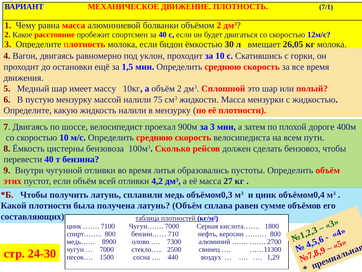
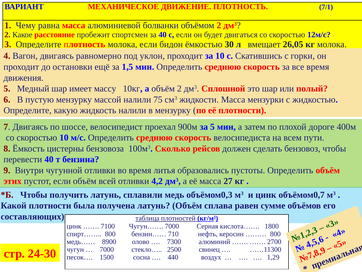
за 3: 3 -> 5 (212, 127)
объёмом0,4: объёмом0,4 -> объёмом0,7 (302, 194)
